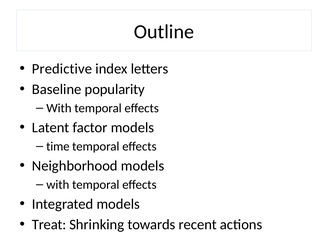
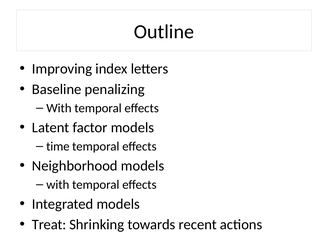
Predictive: Predictive -> Improving (62, 69)
popularity: popularity -> penalizing (115, 89)
